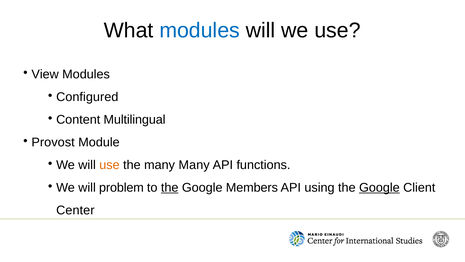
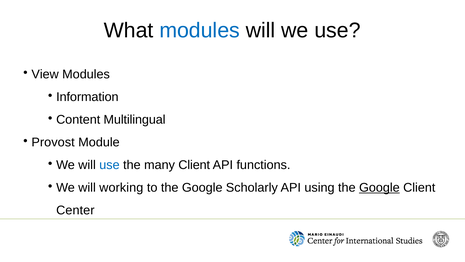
Configured: Configured -> Information (87, 97)
use colour: orange -> blue (109, 165)
many Many: Many -> Client (194, 165)
problem: problem -> working (121, 187)
the underline: present -> none (170, 187)
Members: Members -> Scholarly (252, 187)
